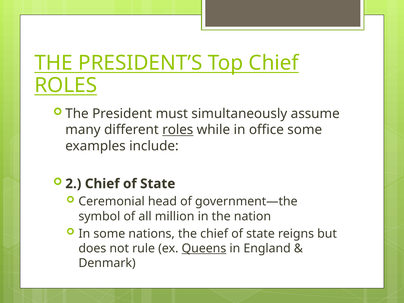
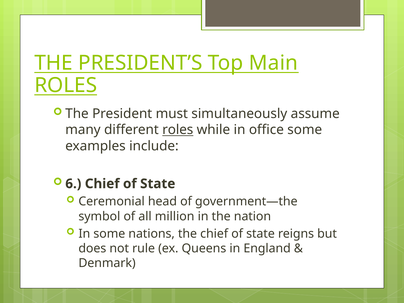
Top Chief: Chief -> Main (273, 63)
2: 2 -> 6 (73, 184)
Queens underline: present -> none (204, 248)
